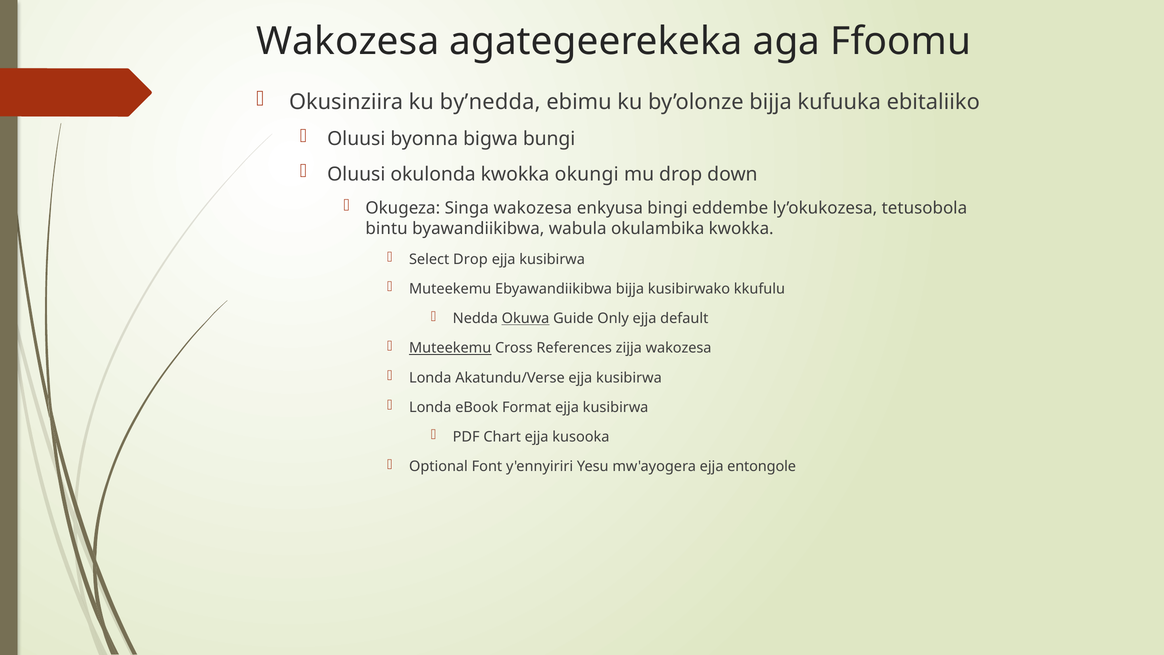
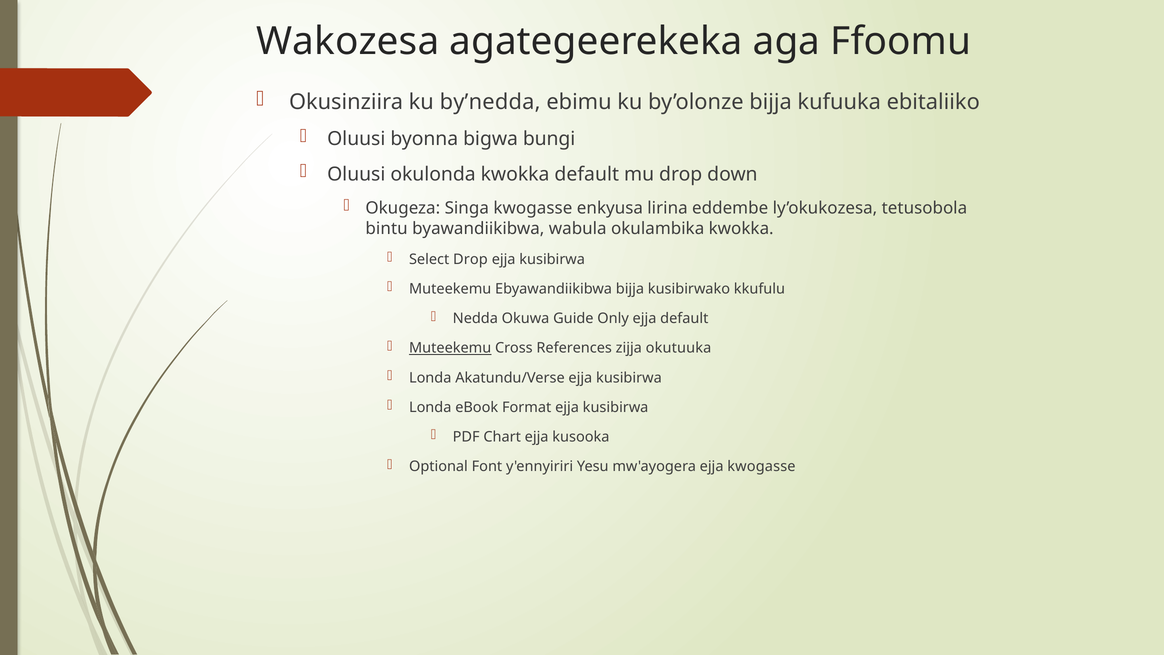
kwokka okungi: okungi -> default (587, 174)
Singa wakozesa: wakozesa -> kwogasse (533, 208)
bingi: bingi -> lirina (668, 208)
Okuwa underline: present -> none (526, 318)
zijja wakozesa: wakozesa -> okutuuka (679, 348)
ejja entongole: entongole -> kwogasse (761, 466)
